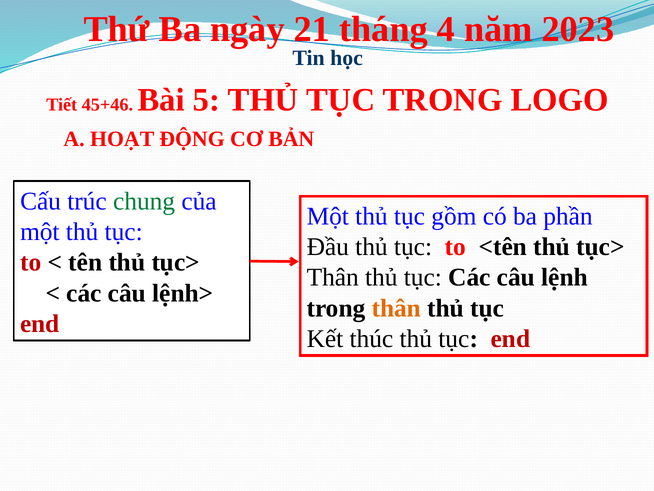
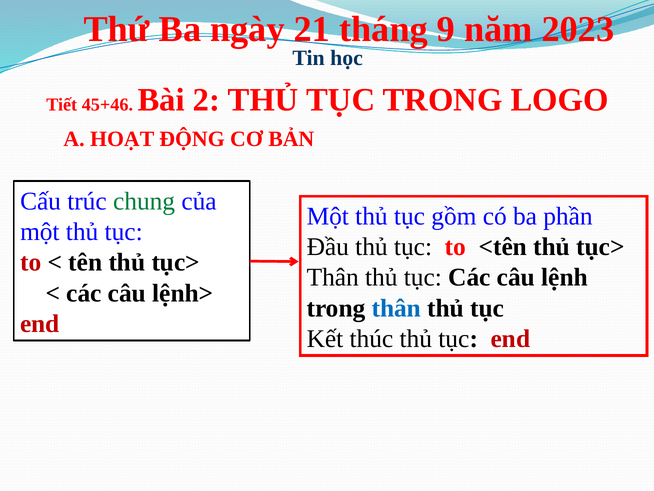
4: 4 -> 9 (446, 29)
5: 5 -> 2 (207, 100)
thân colour: orange -> blue (396, 308)
